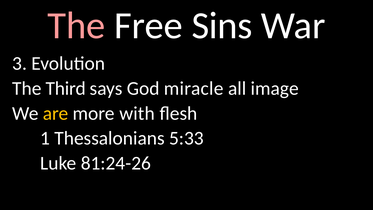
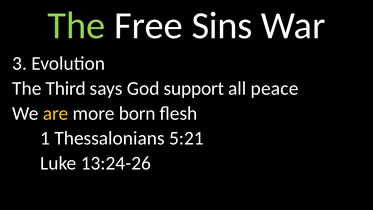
The colour: pink -> light green (76, 26)
miracle: miracle -> support (194, 88)
image: image -> peace (275, 88)
with: with -> born (137, 113)
5:33: 5:33 -> 5:21 (186, 138)
81:24-26: 81:24-26 -> 13:24-26 (116, 163)
